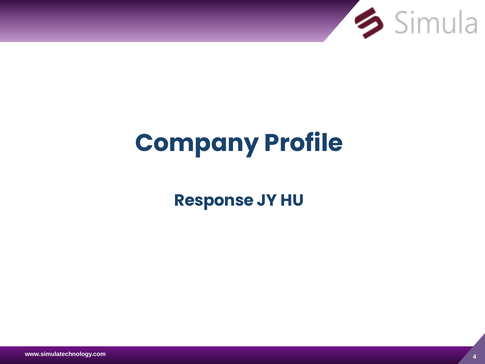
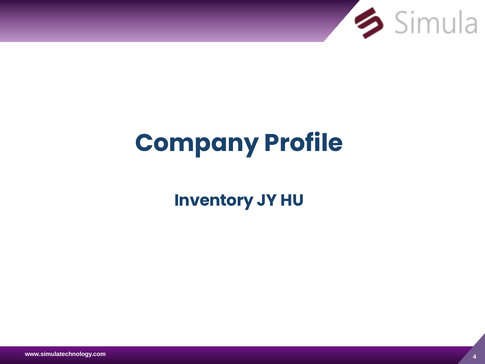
Response: Response -> Inventory (214, 200)
